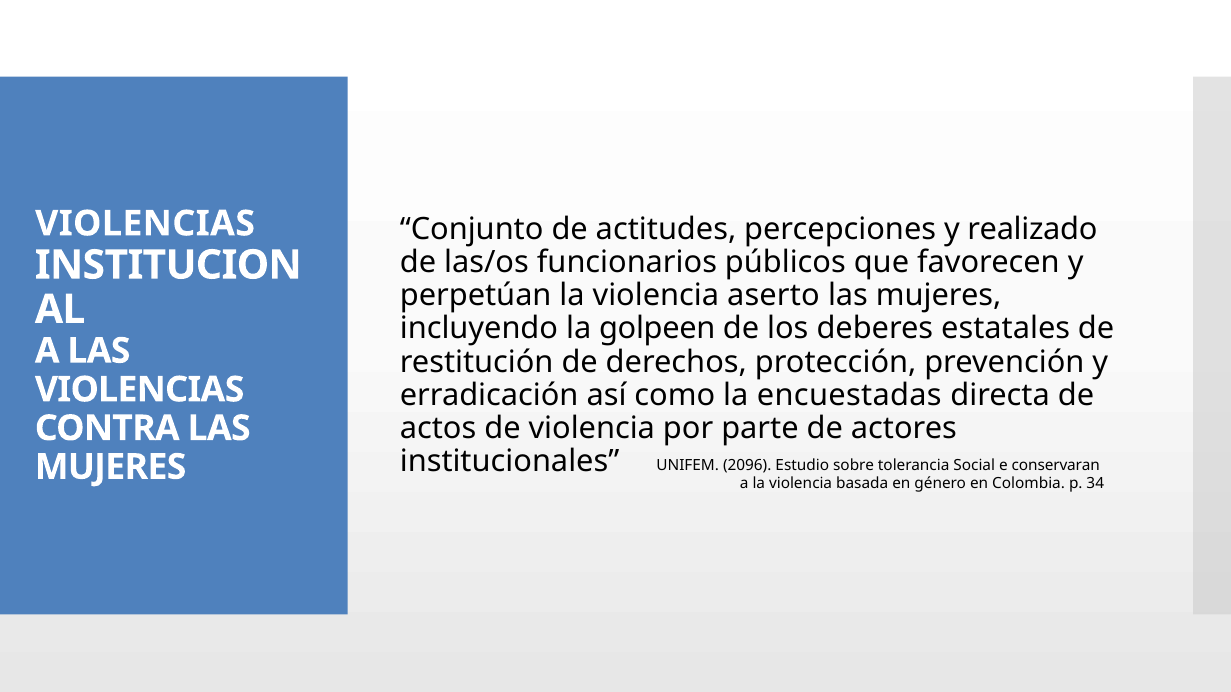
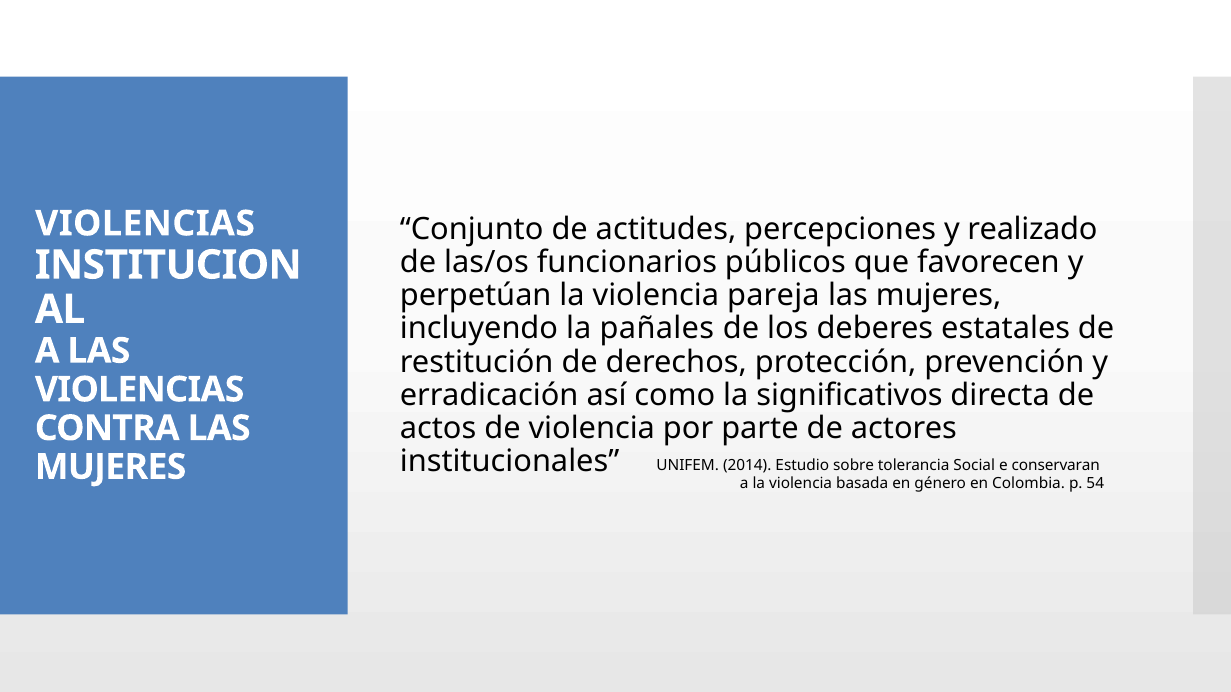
aserto: aserto -> pareja (773, 296)
golpeen: golpeen -> pañales (657, 329)
encuestadas: encuestadas -> significativos (850, 395)
2096: 2096 -> 2014 (747, 466)
34: 34 -> 54 (1095, 484)
